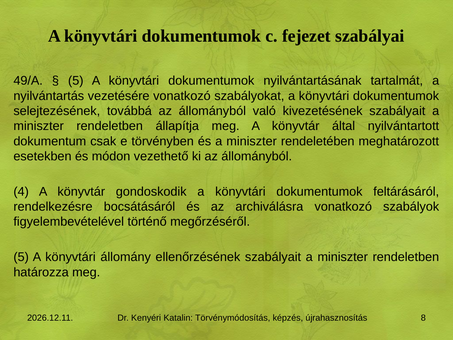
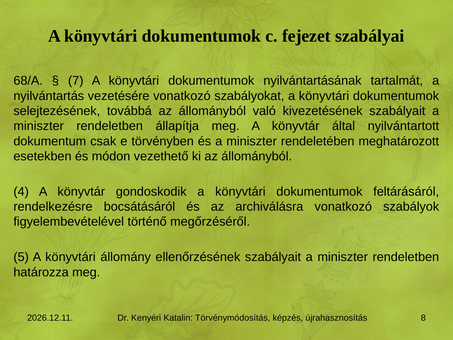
49/A: 49/A -> 68/A (28, 81)
5: 5 -> 7 (76, 81)
